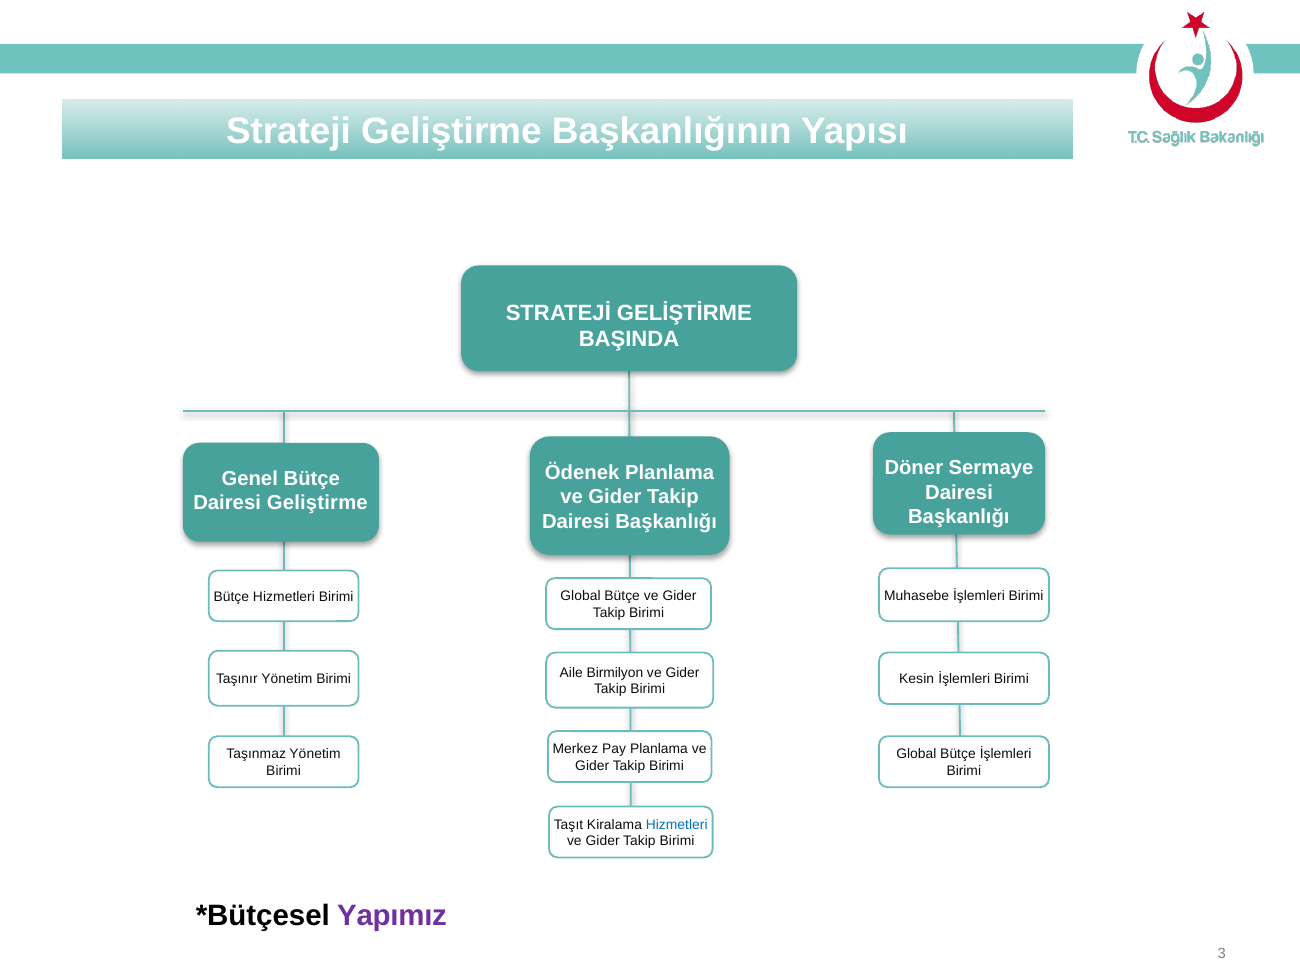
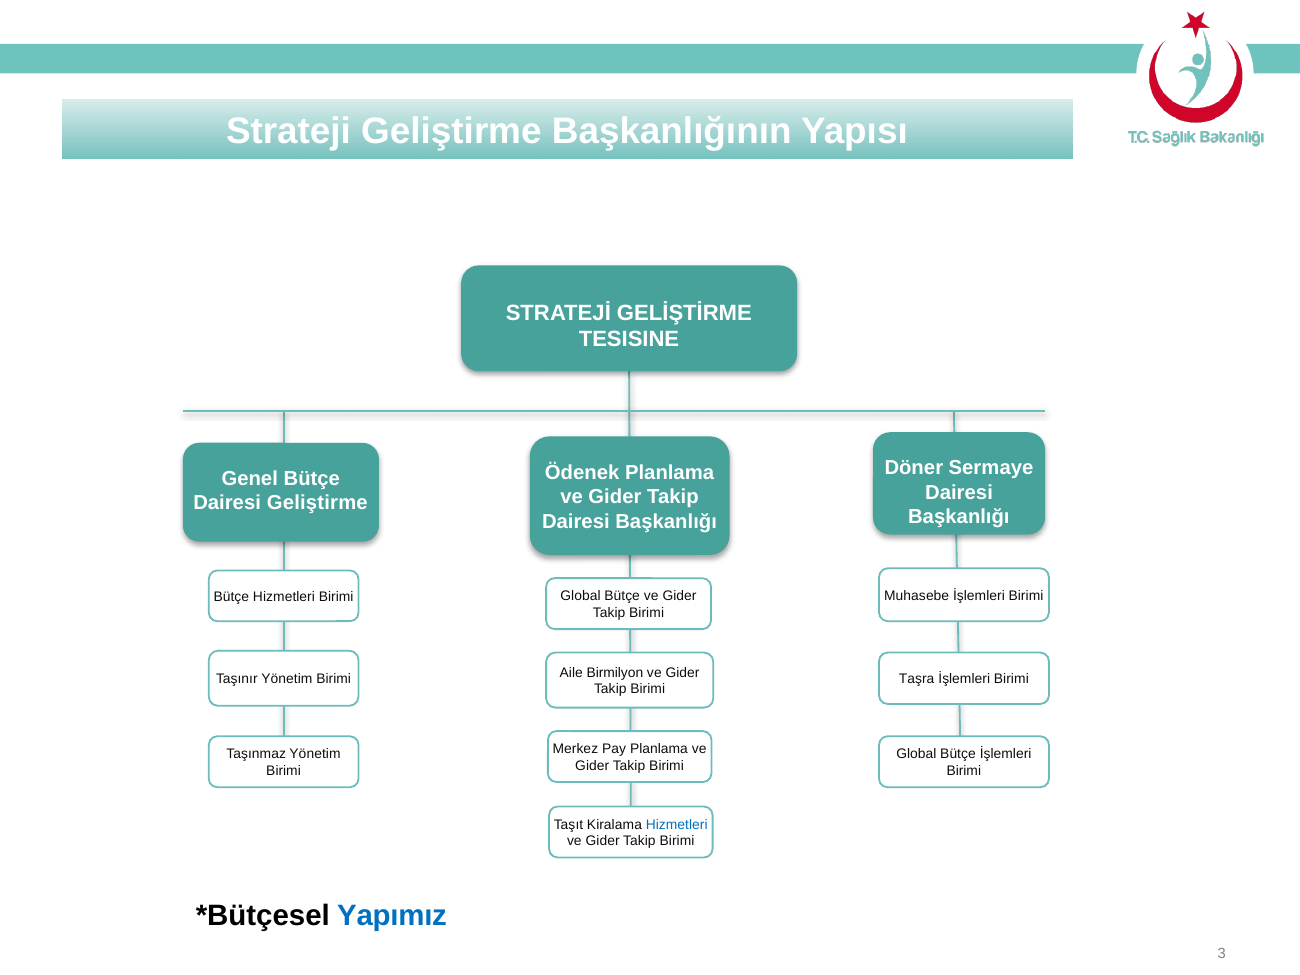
BAŞINDA: BAŞINDA -> TESISINE (629, 340)
Kesin: Kesin -> Taşra (917, 679)
Yapımız colour: purple -> blue (392, 916)
